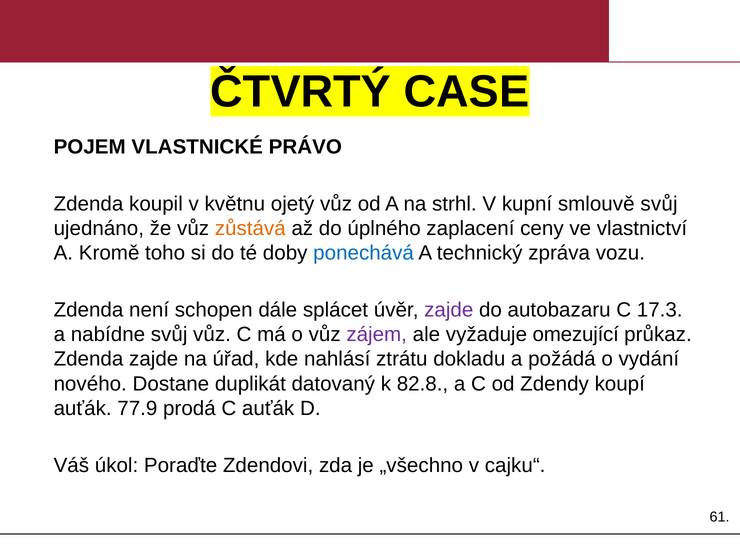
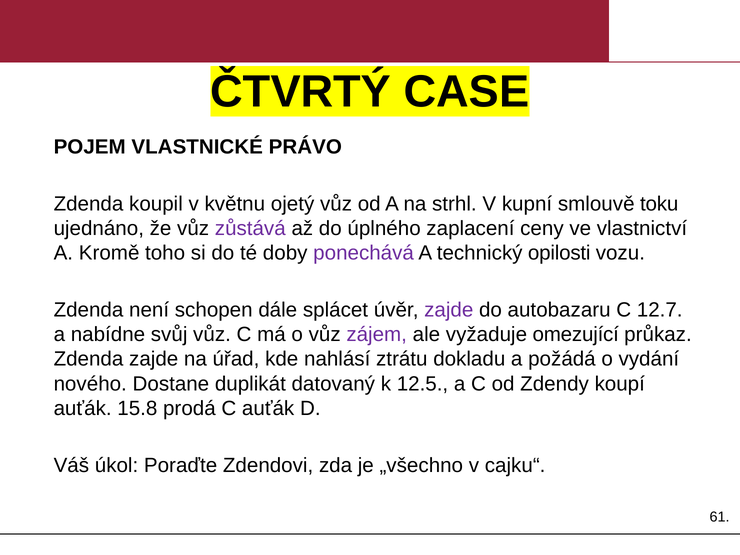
smlouvě svůj: svůj -> toku (659, 204)
zůstává colour: orange -> purple (250, 228)
ponechává colour: blue -> purple (364, 253)
zpráva: zpráva -> opilosti (559, 253)
17.3: 17.3 -> 12.7 (660, 310)
82.8: 82.8 -> 12.5 (422, 384)
77.9: 77.9 -> 15.8 (137, 409)
